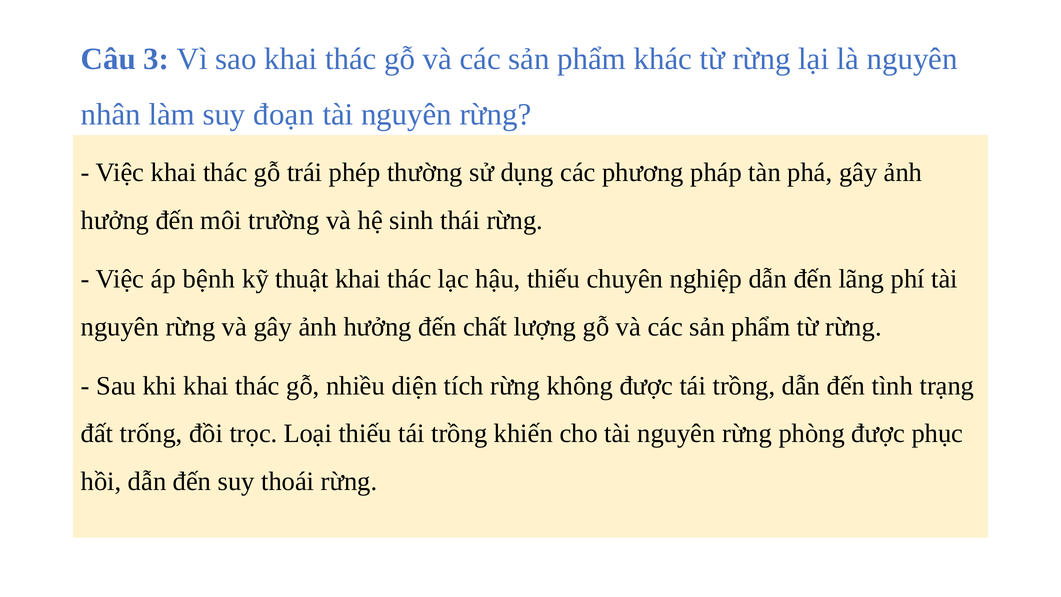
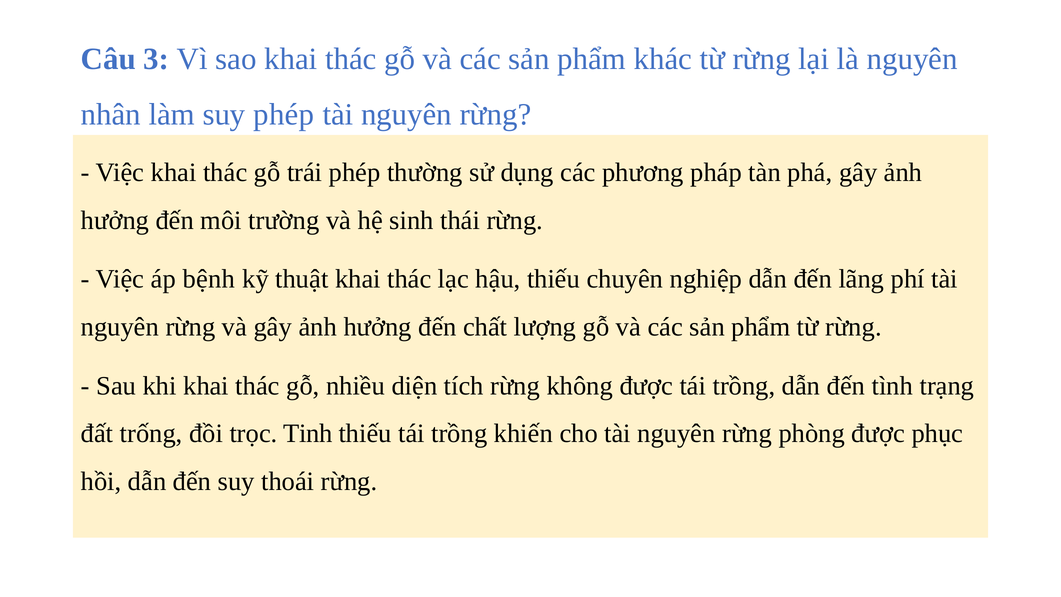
suy đoạn: đoạn -> phép (284, 115)
Loại: Loại -> Tinh (308, 433)
